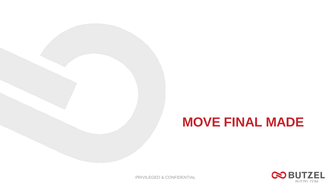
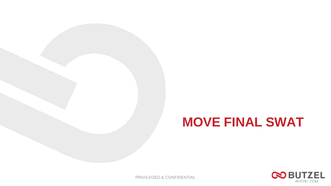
MADE: MADE -> SWAT (285, 122)
